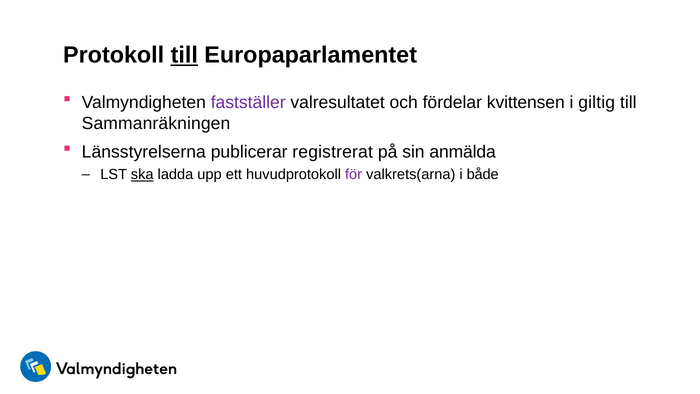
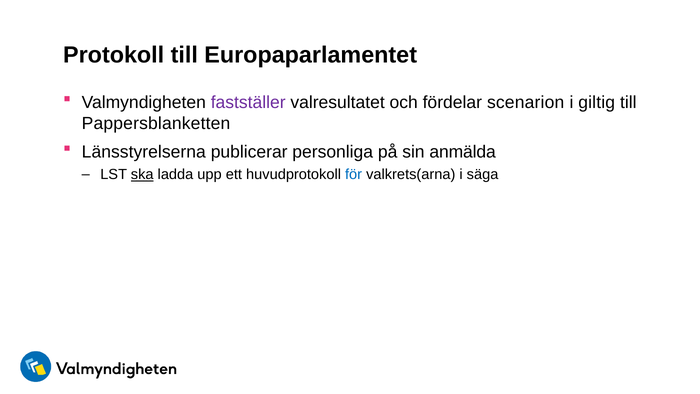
till underline: present -> none (184, 55)
kvittensen: kvittensen -> scenarion (526, 102)
Sammanräkningen: Sammanräkningen -> Pappersblanketten (156, 123)
registrerat: registrerat -> personliga (333, 152)
för colour: purple -> blue (354, 174)
både: både -> säga (483, 174)
